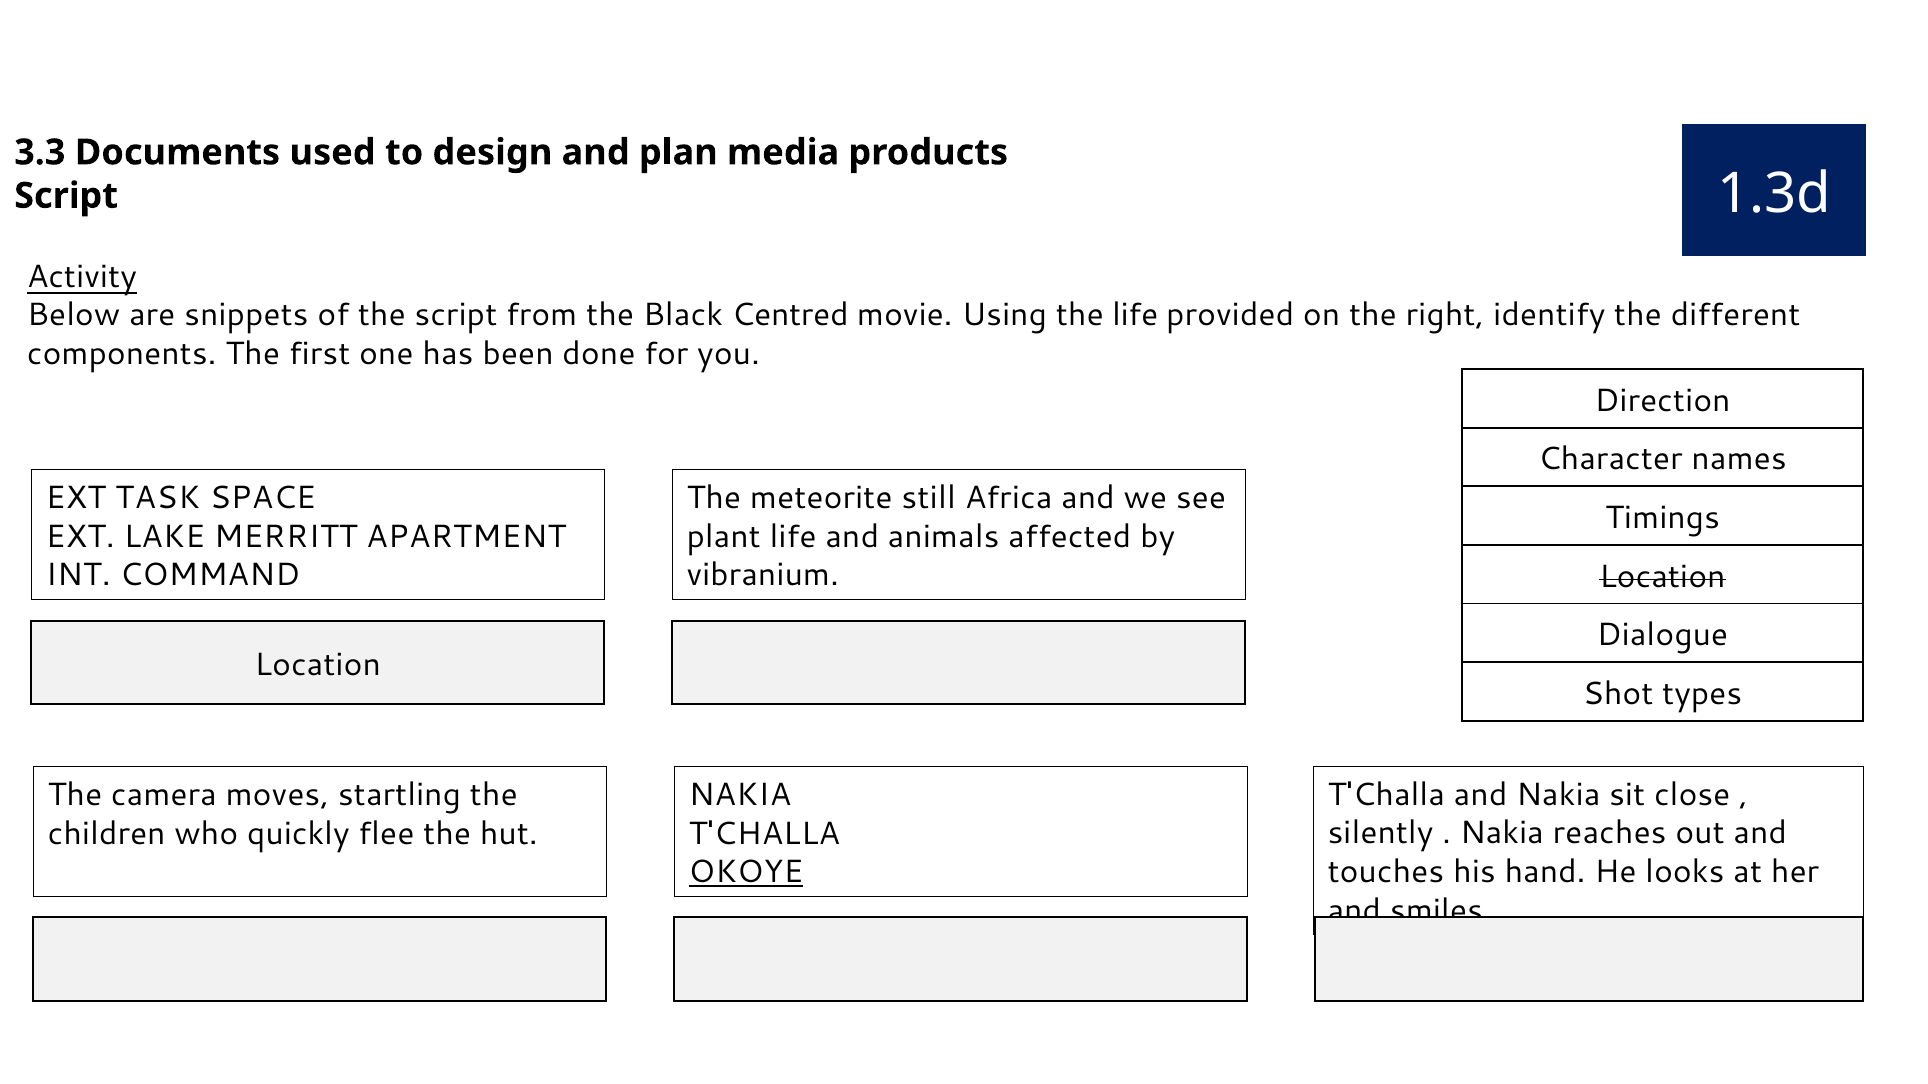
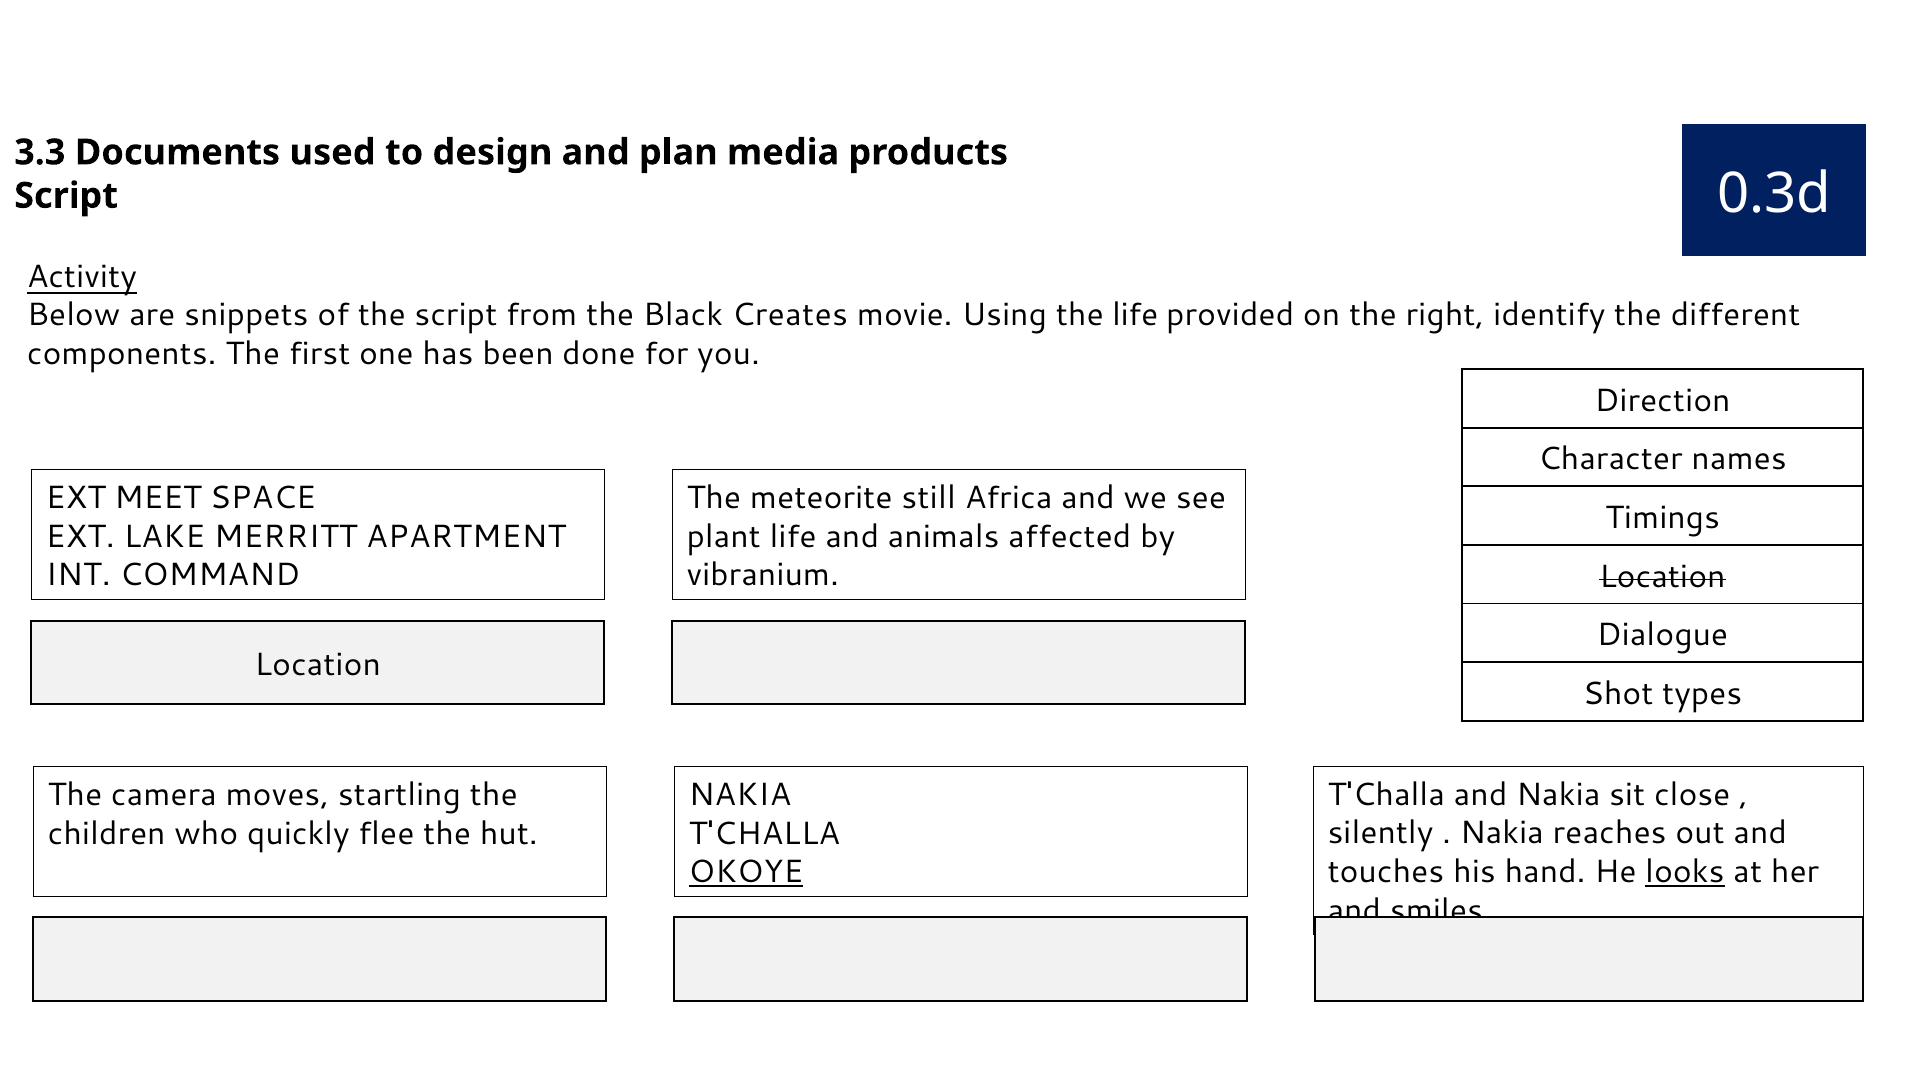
1.3d: 1.3d -> 0.3d (1774, 194)
Centred: Centred -> Creates (790, 315)
TASK: TASK -> MEET (158, 498)
looks underline: none -> present (1685, 872)
